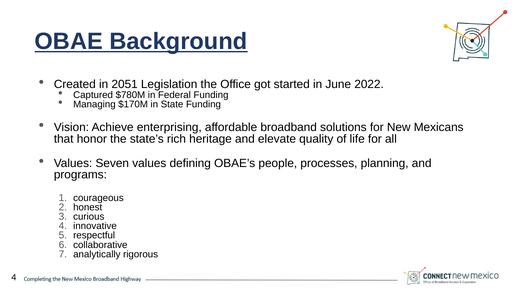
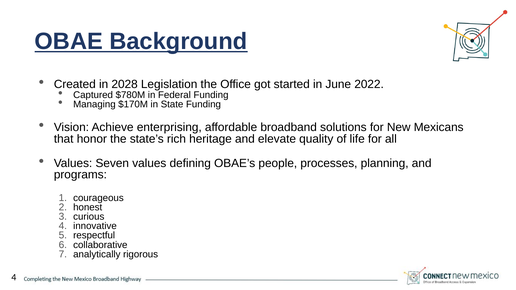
2051: 2051 -> 2028 (125, 84)
